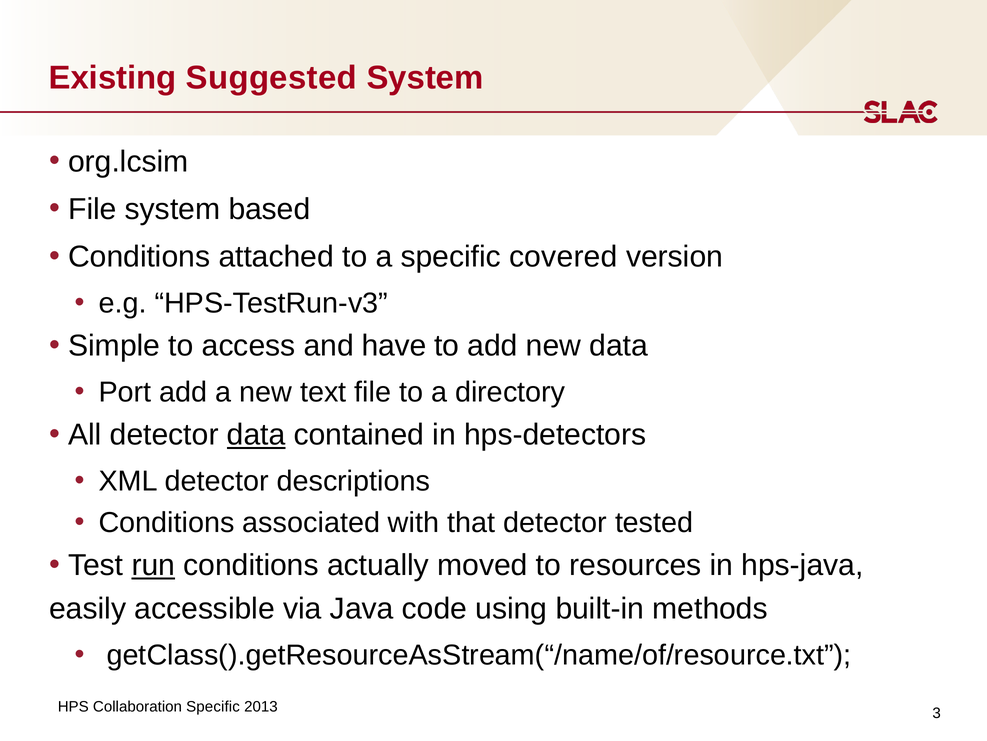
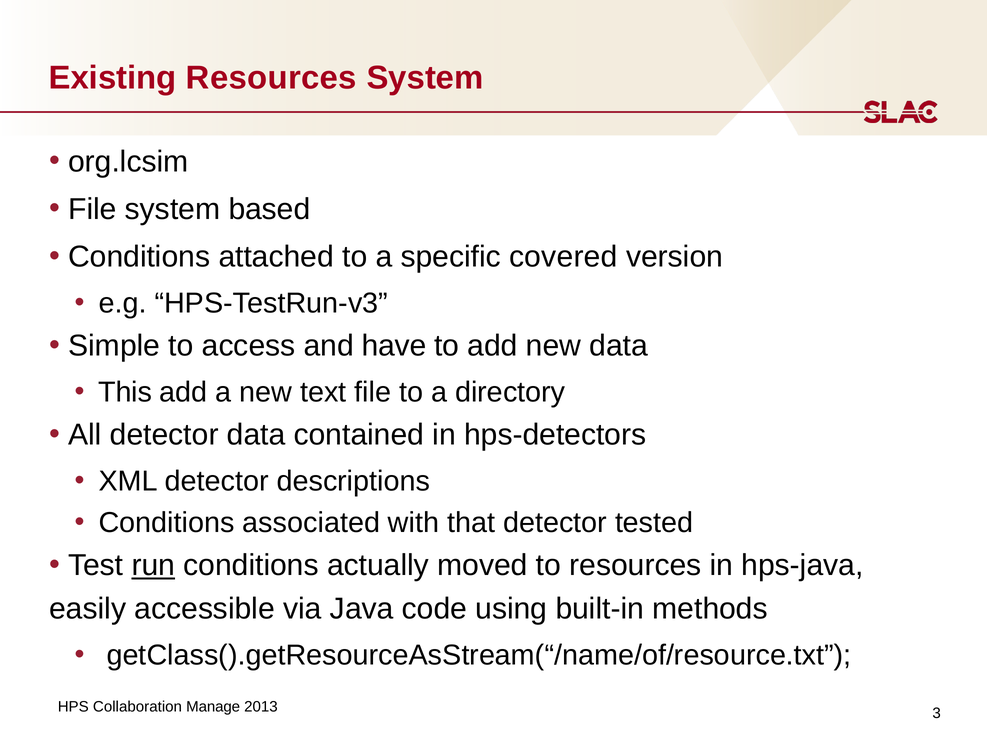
Existing Suggested: Suggested -> Resources (271, 78)
Port: Port -> This (125, 392)
data underline: present -> none (256, 435)
Collaboration Specific: Specific -> Manage (213, 706)
